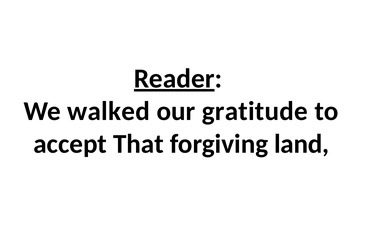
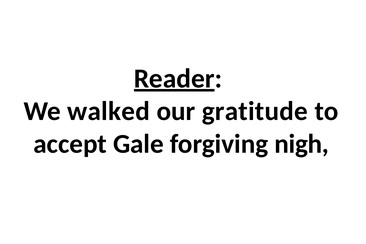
That: That -> Gale (138, 144)
land: land -> nigh (302, 144)
